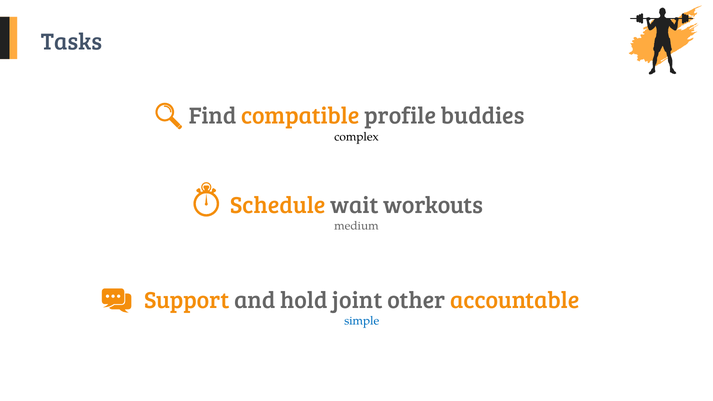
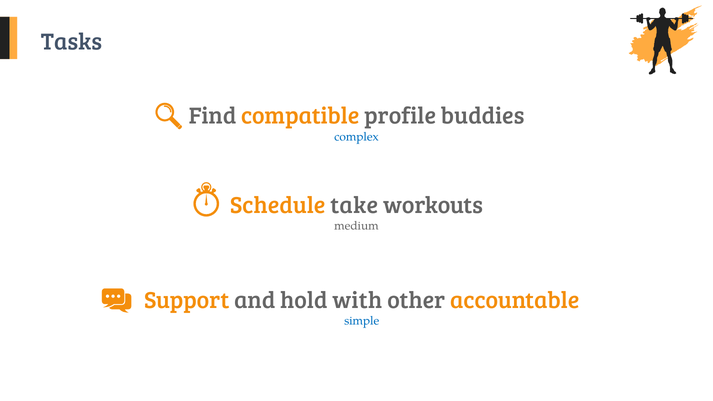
complex colour: black -> blue (356, 137)
wait: wait -> take (354, 205)
joint: joint -> with (357, 301)
